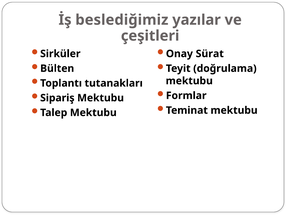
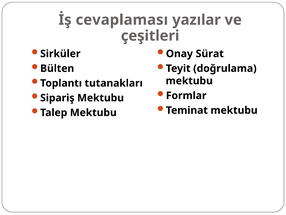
beslediğimiz: beslediğimiz -> cevaplaması (122, 20)
